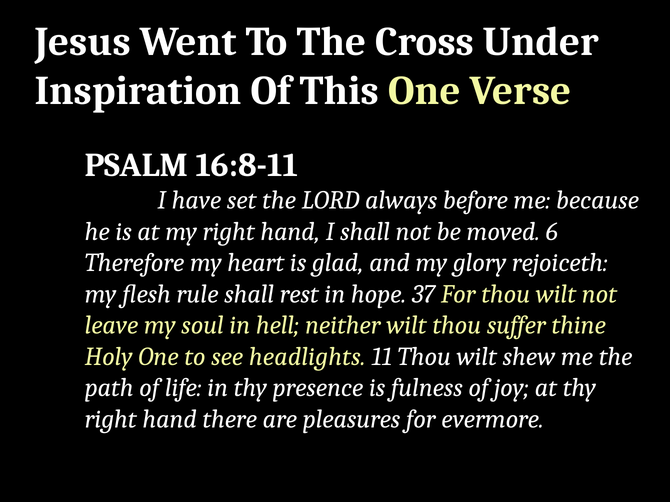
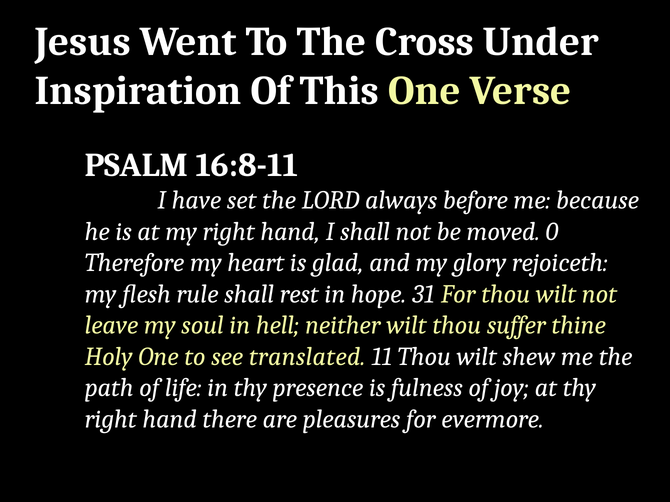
6: 6 -> 0 (552, 232)
37: 37 -> 31 (423, 294)
headlights: headlights -> translated (307, 357)
